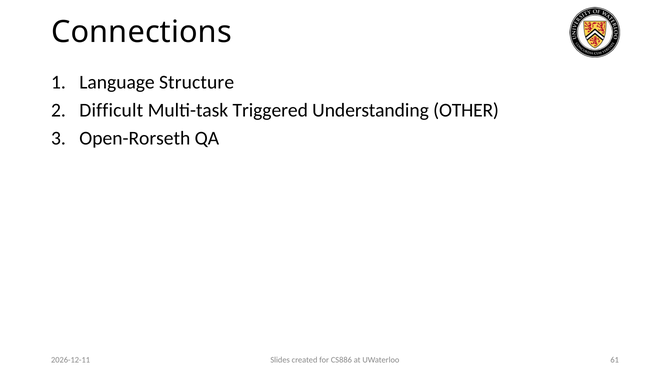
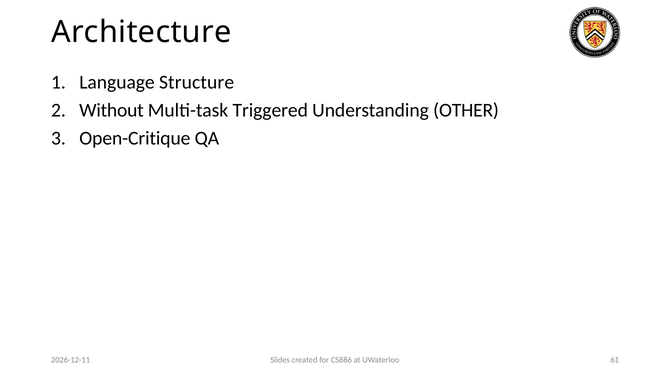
Connections: Connections -> Architecture (141, 32)
Difficult: Difficult -> Without (111, 110)
Open-Rorseth: Open-Rorseth -> Open-Critique (135, 138)
